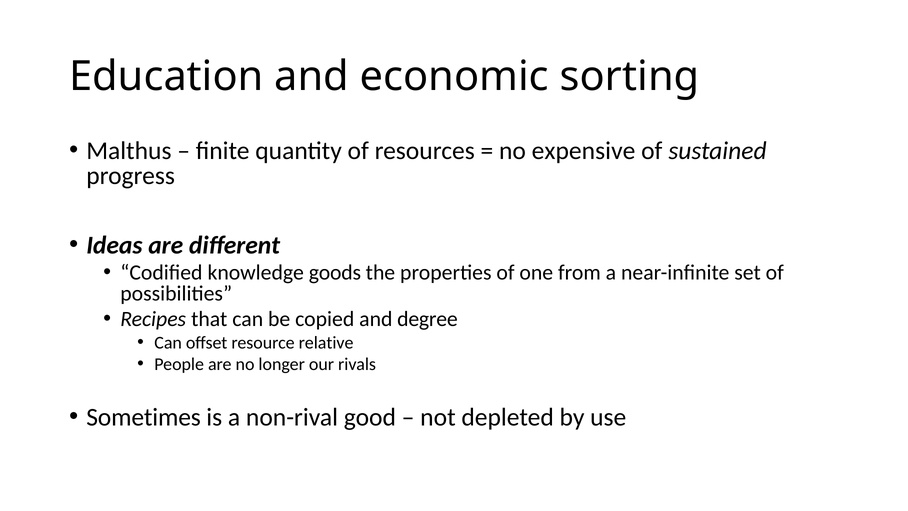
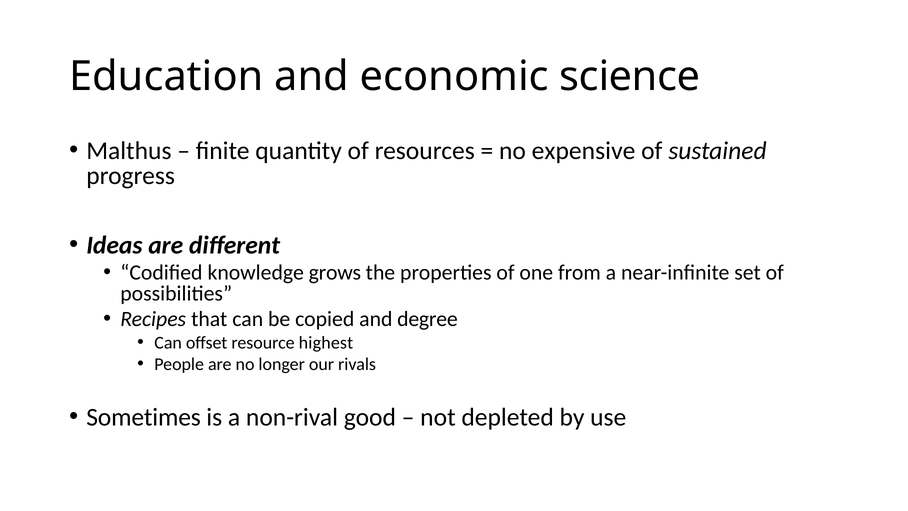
sorting: sorting -> science (630, 76)
goods: goods -> grows (335, 272)
relative: relative -> highest (326, 343)
